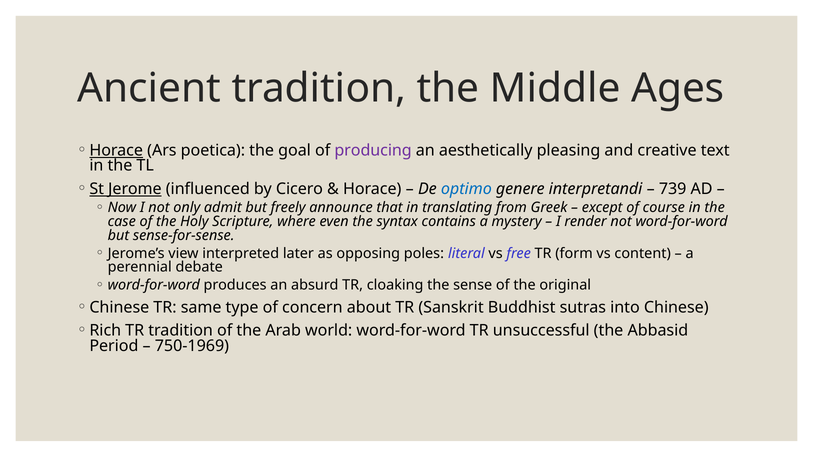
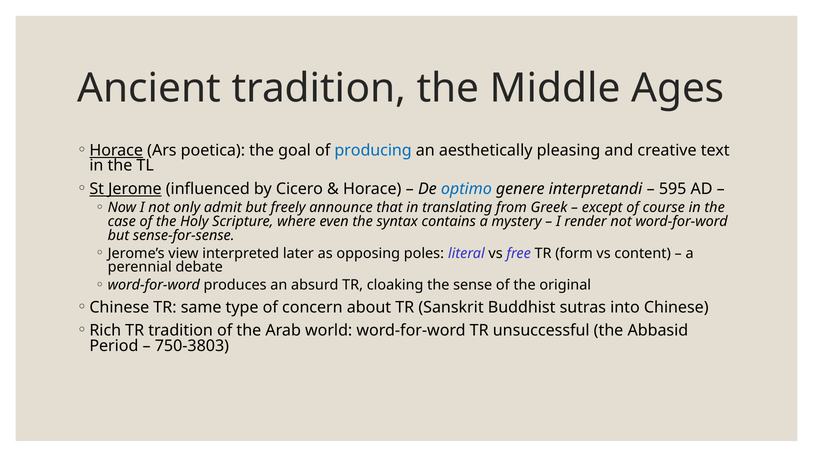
producing colour: purple -> blue (373, 150)
739: 739 -> 595 (673, 189)
750-1969: 750-1969 -> 750-3803 (192, 346)
